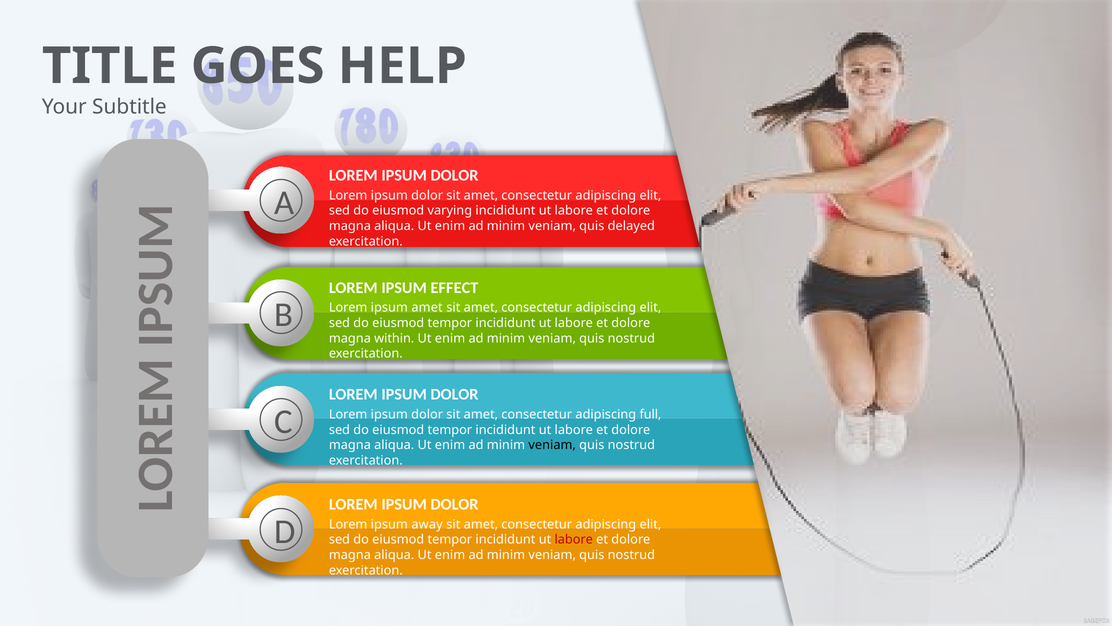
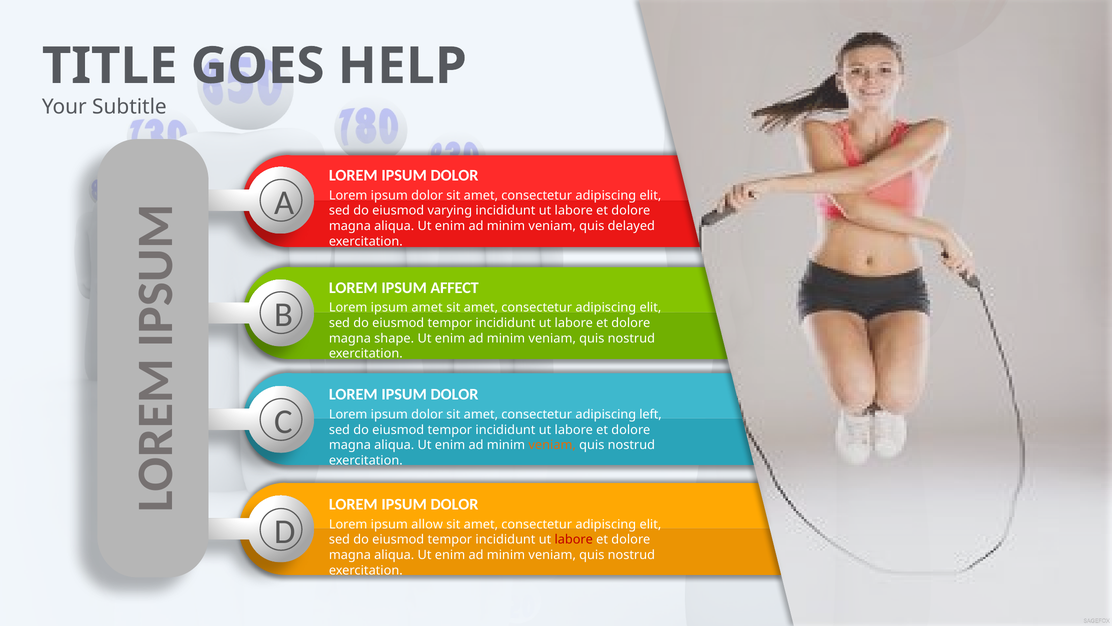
EFFECT: EFFECT -> AFFECT (455, 287)
within: within -> shape (394, 338)
full: full -> left (650, 414)
veniam colour: black -> orange (552, 445)
away: away -> allow (427, 524)
